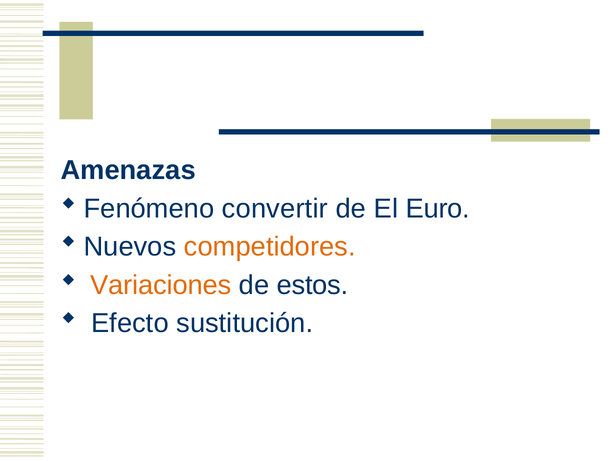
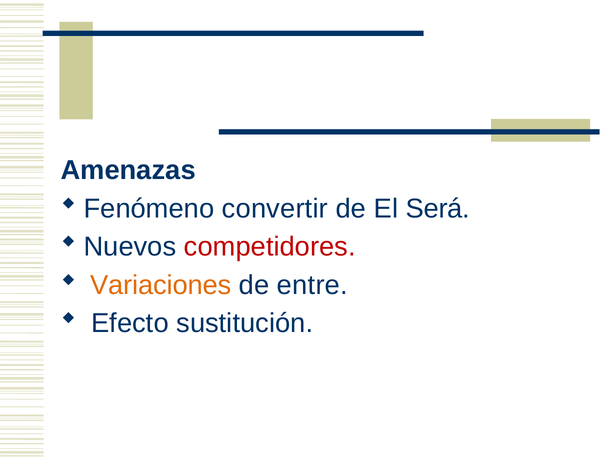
Euro: Euro -> Será (438, 209)
competidores colour: orange -> red (270, 247)
estos: estos -> entre (312, 285)
